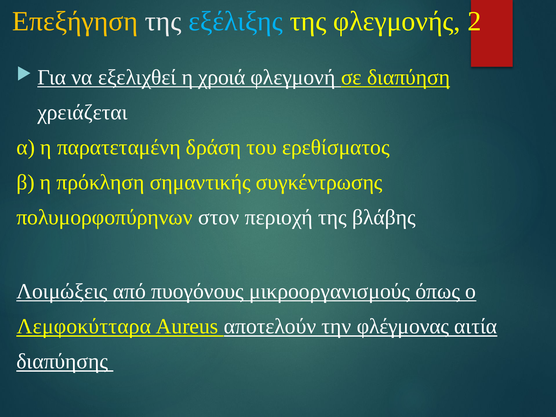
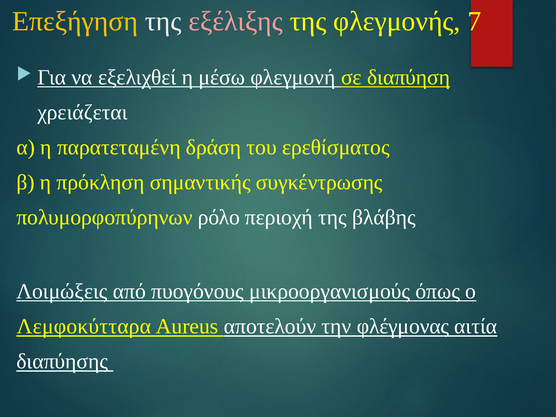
εξέλιξης colour: light blue -> pink (236, 21)
2: 2 -> 7 (474, 21)
χροιά: χροιά -> μέσω (222, 77)
στον: στον -> ρόλο (219, 217)
